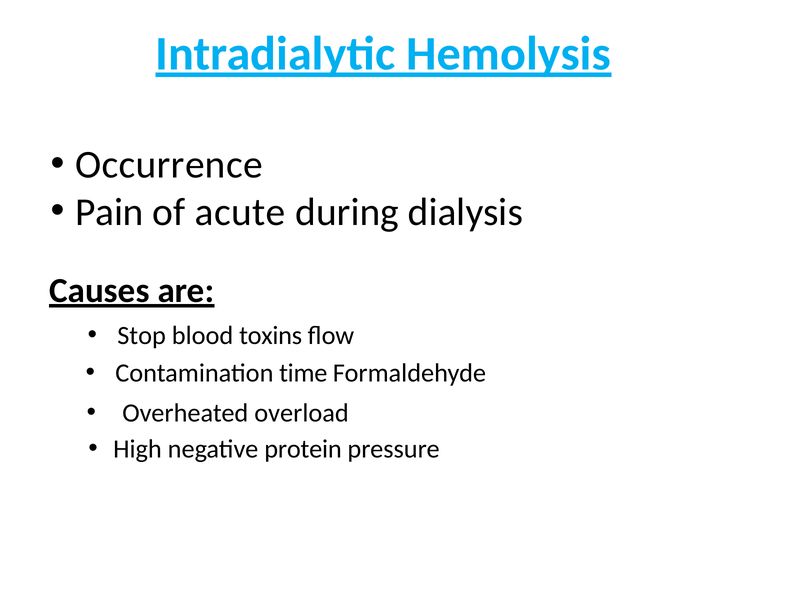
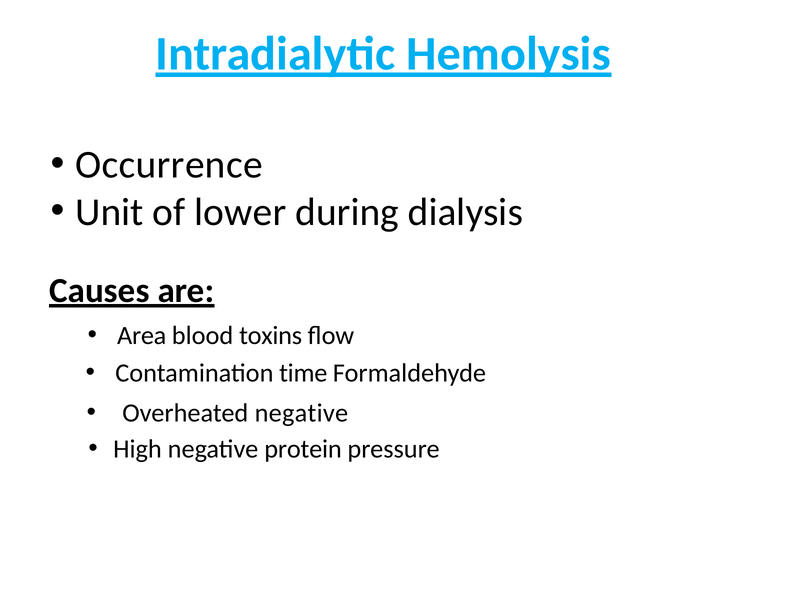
Pain: Pain -> Unit (109, 212)
acute: acute -> lower (240, 212)
Stop: Stop -> Area (142, 336)
Overheated overload: overload -> negative (301, 413)
